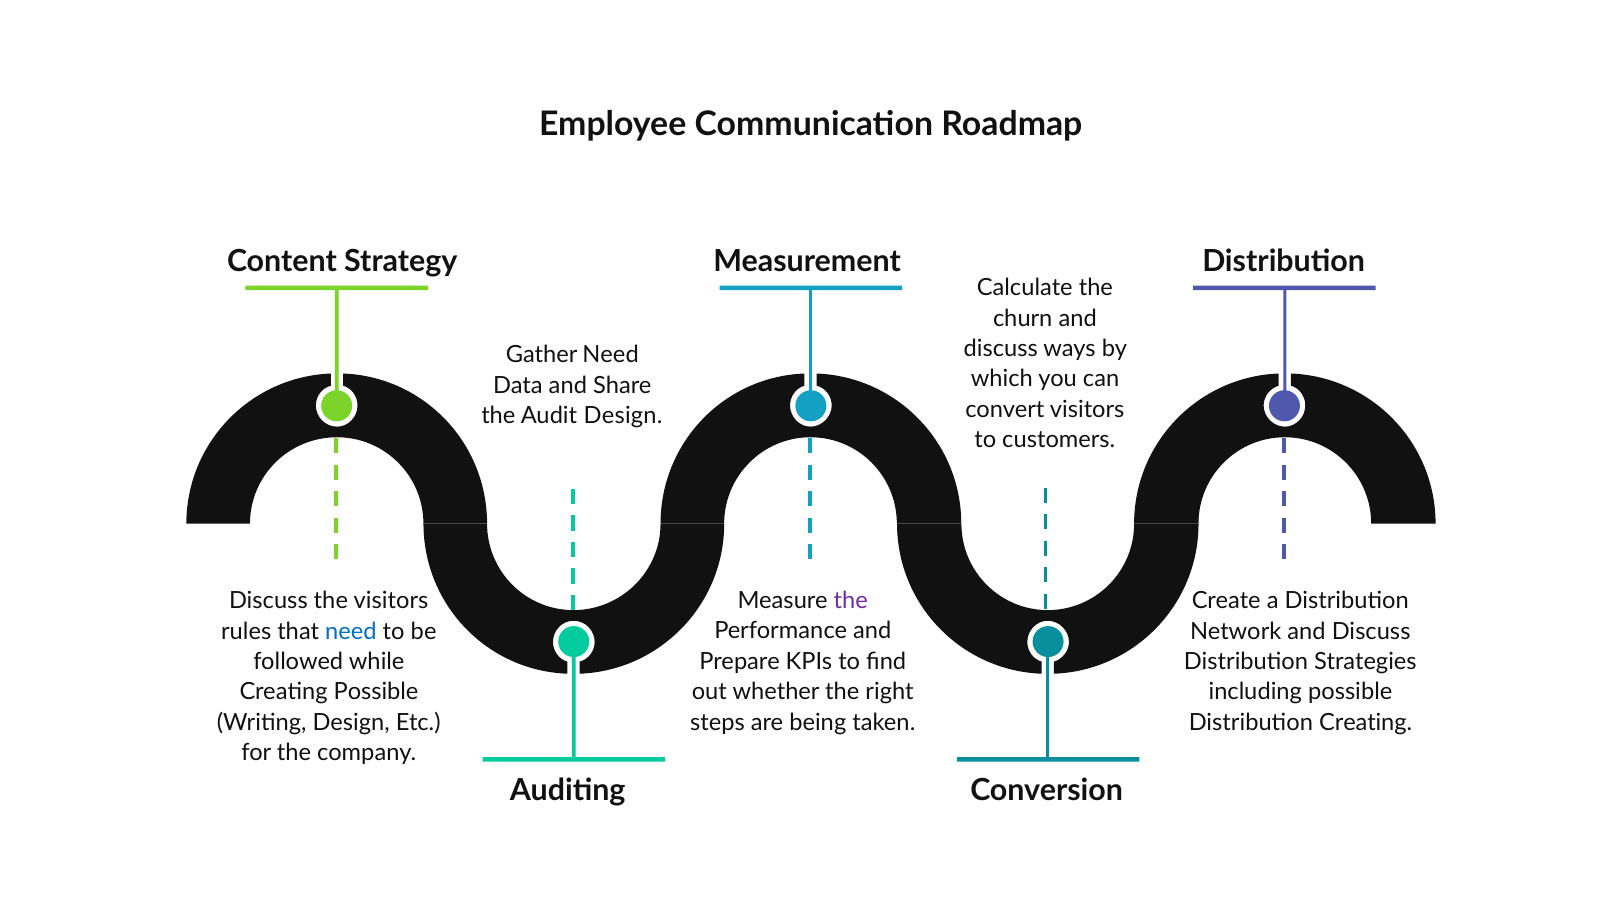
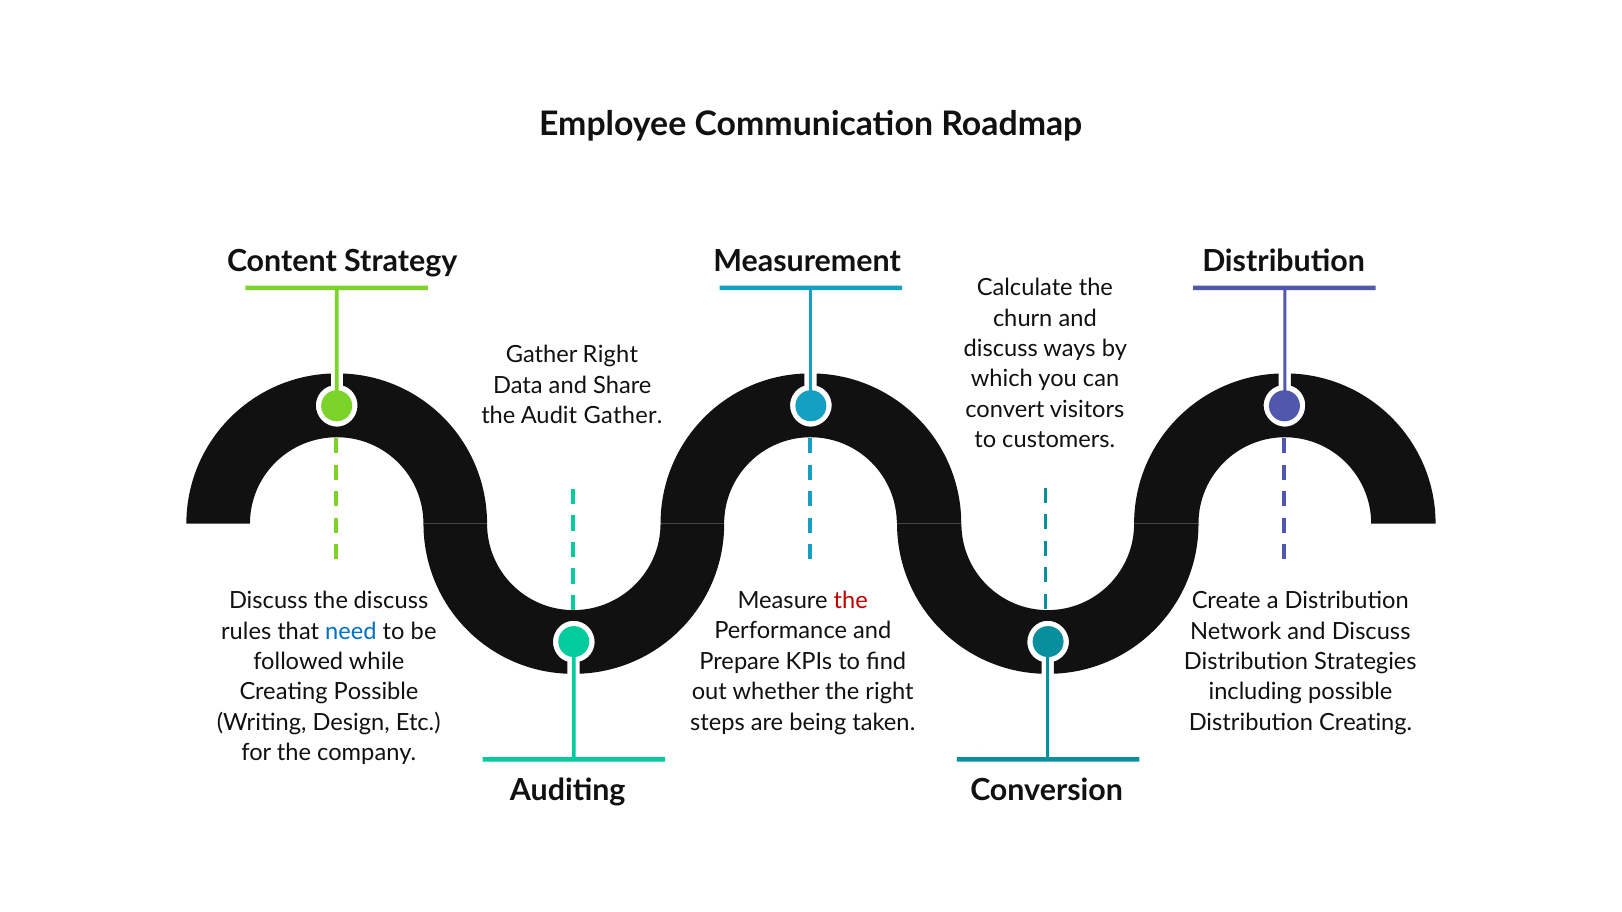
Gather Need: Need -> Right (610, 355)
Audit Design: Design -> Gather (623, 416)
the visitors: visitors -> discuss (391, 601)
the colour: purple -> red (851, 601)
